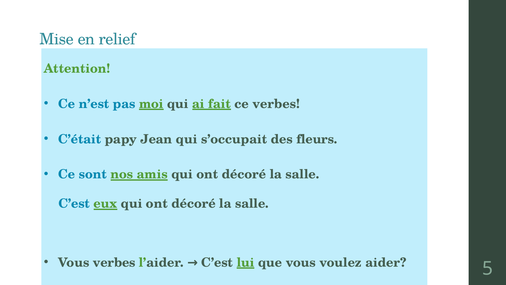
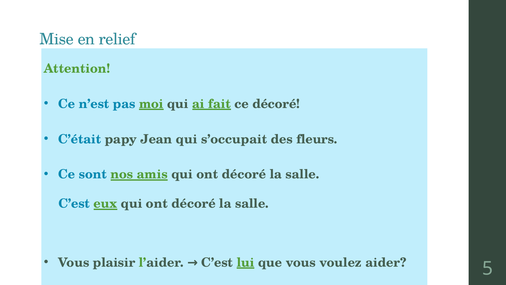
ce verbes: verbes -> décoré (276, 104)
Vous verbes: verbes -> plaisir (114, 262)
